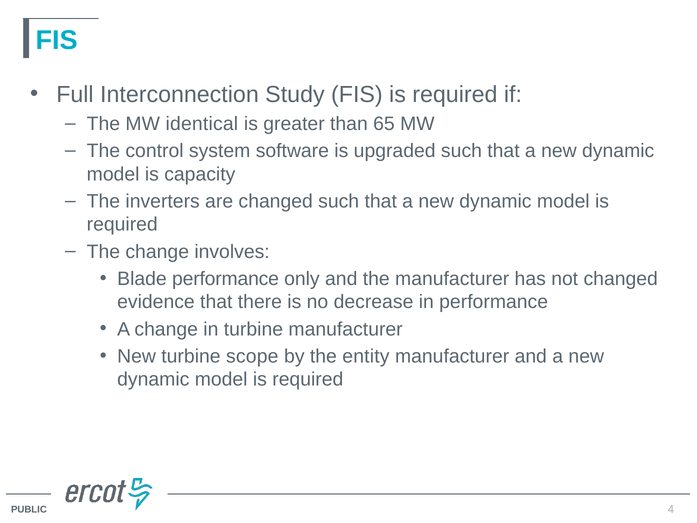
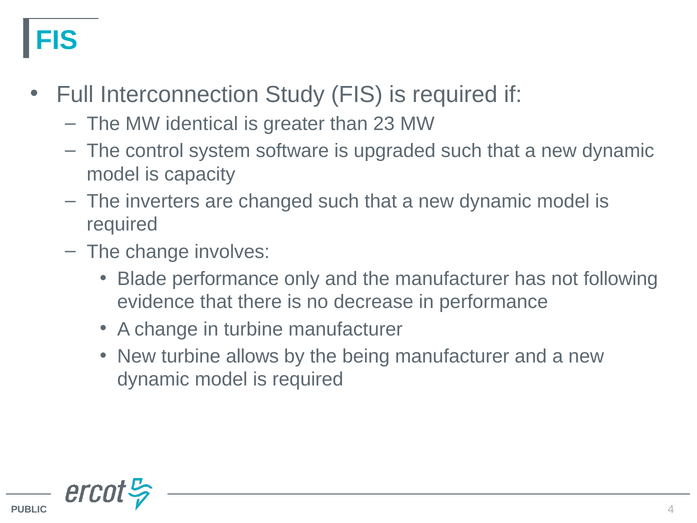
65: 65 -> 23 (384, 124)
not changed: changed -> following (621, 279)
scope: scope -> allows (252, 356)
entity: entity -> being (366, 356)
